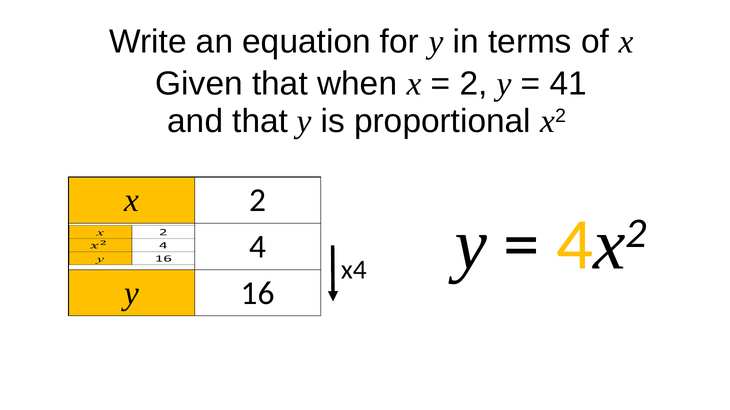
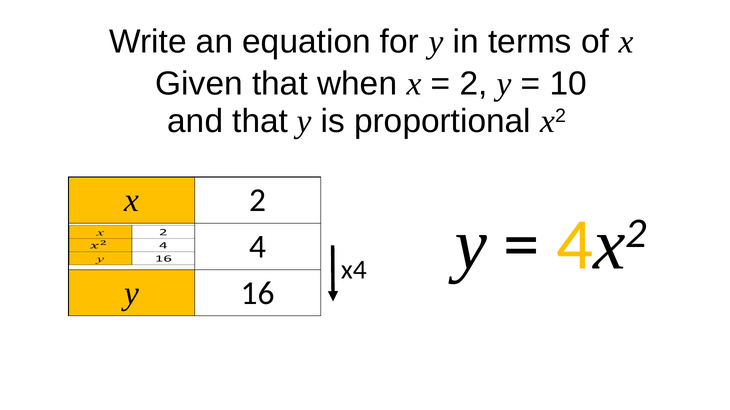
41: 41 -> 10 (568, 84)
